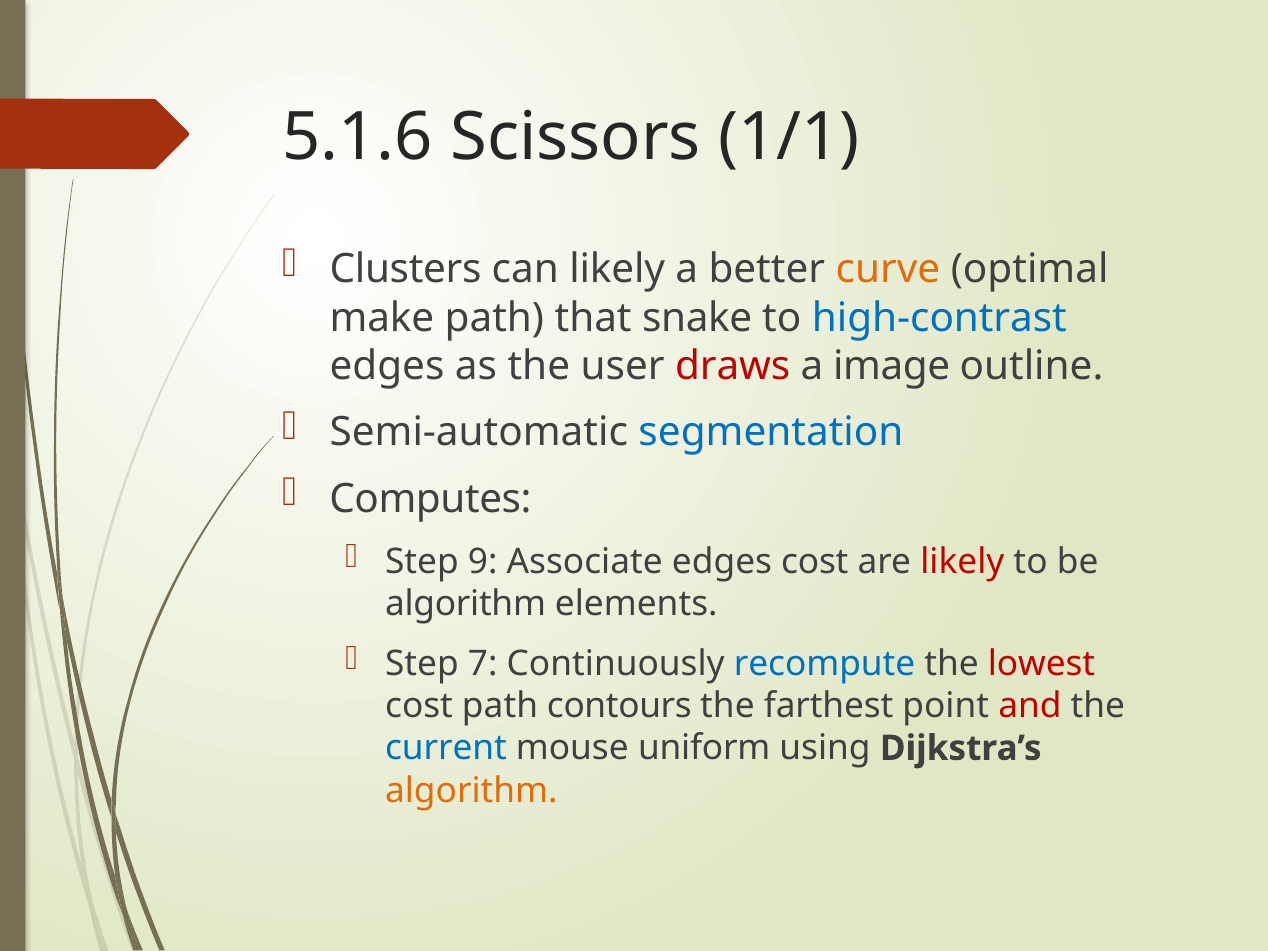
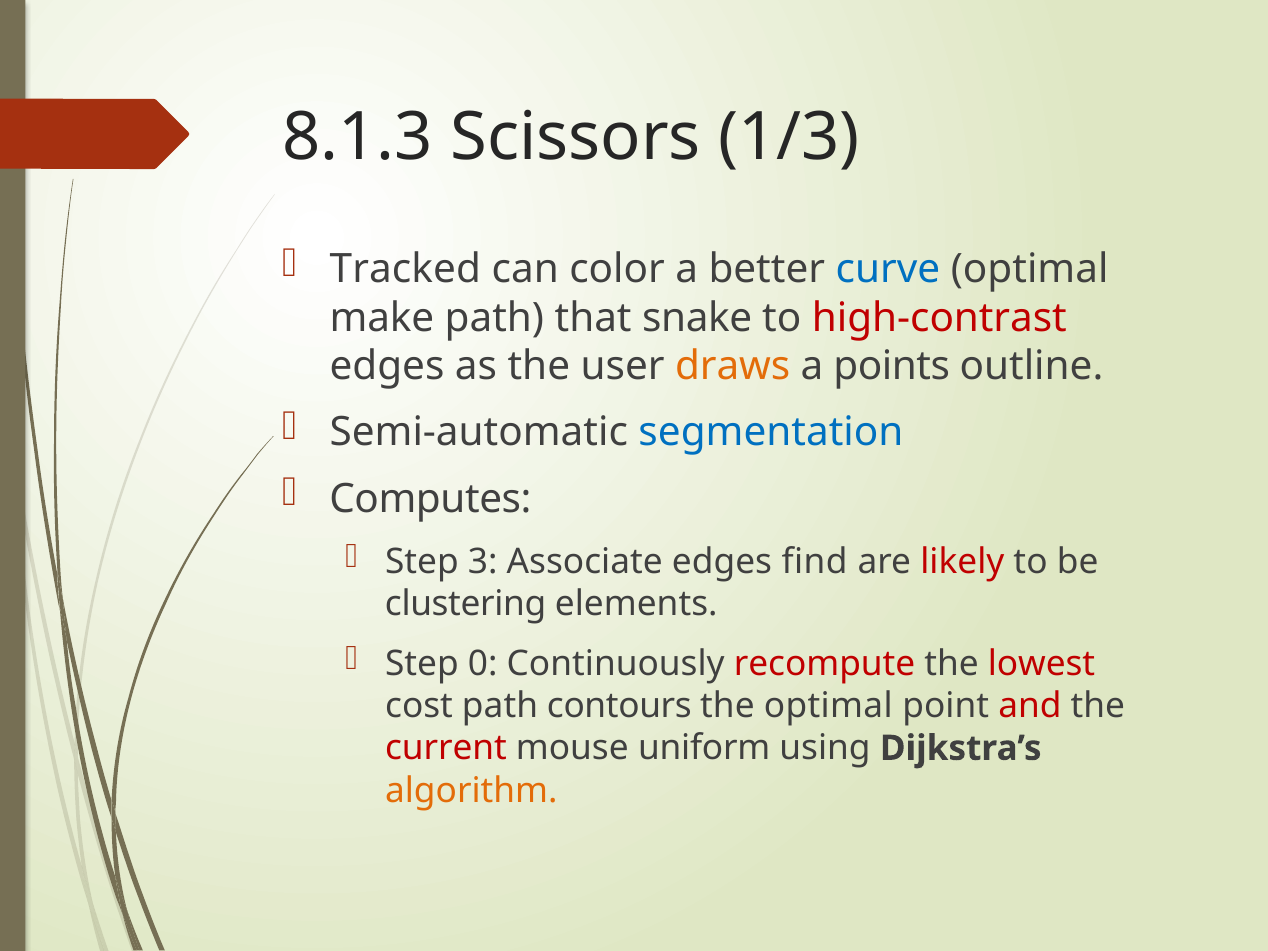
5.1.6: 5.1.6 -> 8.1.3 (358, 138)
1/1: 1/1 -> 1/3 (789, 138)
Clusters: Clusters -> Tracked (405, 269)
can likely: likely -> color (617, 269)
curve colour: orange -> blue (888, 269)
high-contrast colour: blue -> red (939, 318)
draws colour: red -> orange (733, 366)
image: image -> points (892, 366)
9: 9 -> 3 (483, 562)
edges cost: cost -> find (815, 562)
algorithm: algorithm -> clustering (466, 604)
7: 7 -> 0 (483, 664)
recompute colour: blue -> red (825, 664)
the farthest: farthest -> optimal (828, 706)
current colour: blue -> red (446, 748)
